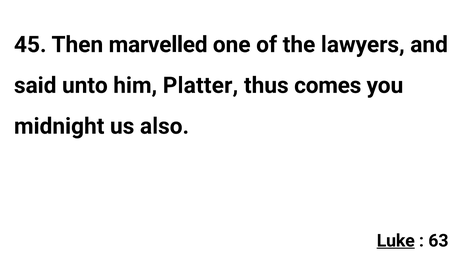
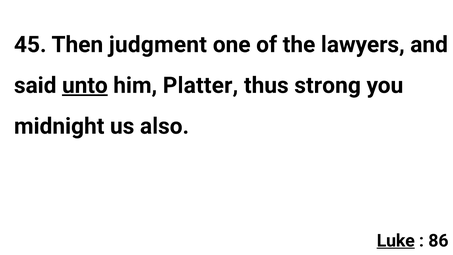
marvelled: marvelled -> judgment (158, 45)
unto underline: none -> present (85, 85)
comes: comes -> strong (328, 85)
63: 63 -> 86 (438, 241)
